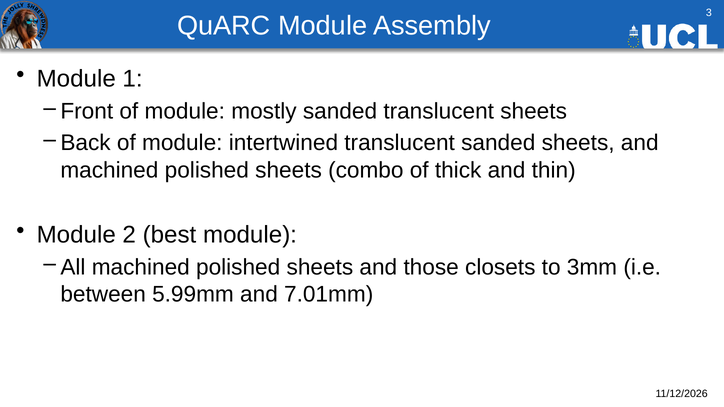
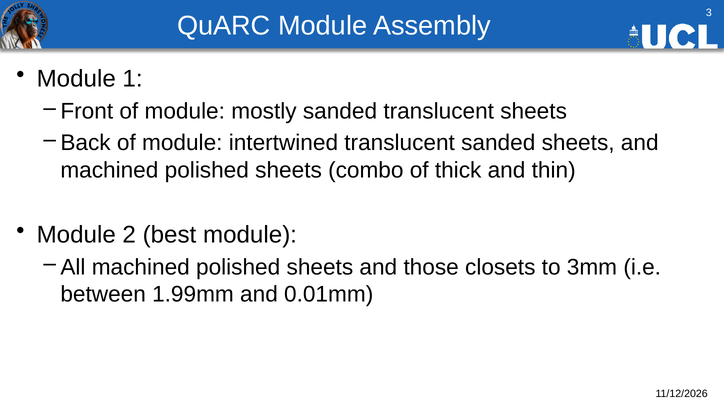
5.99mm: 5.99mm -> 1.99mm (193, 294)
7.01mm: 7.01mm -> 0.01mm (329, 294)
